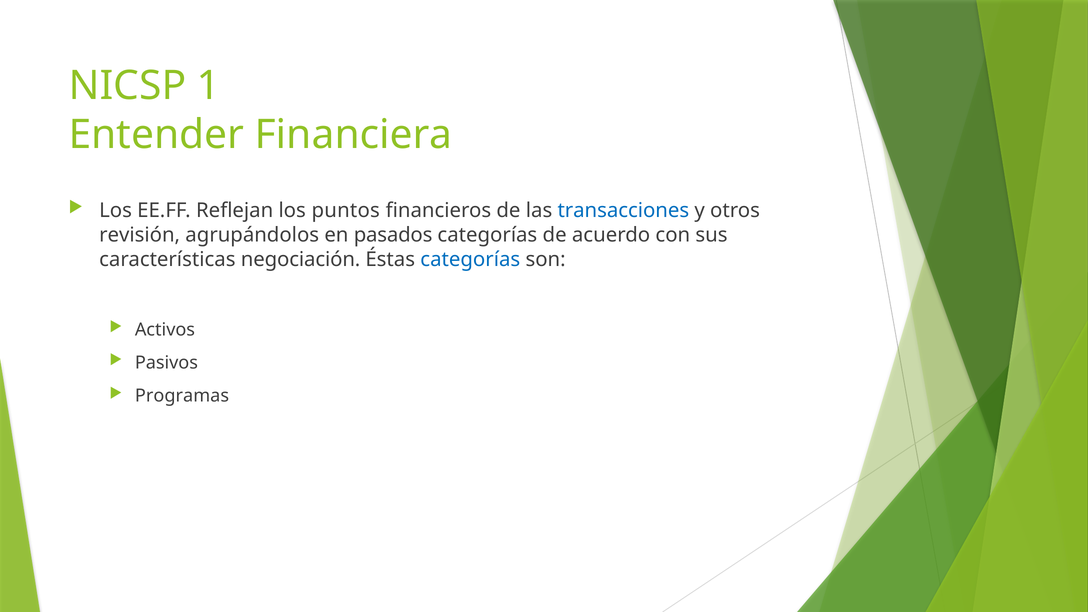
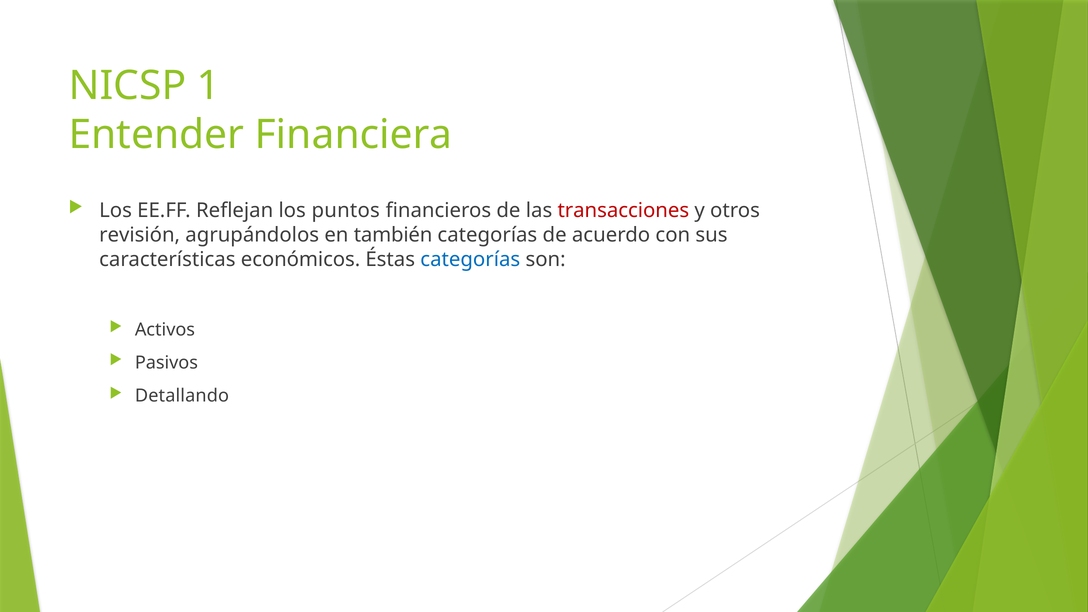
transacciones colour: blue -> red (623, 211)
pasados: pasados -> también (393, 235)
negociación: negociación -> económicos (301, 260)
Programas: Programas -> Detallando (182, 396)
